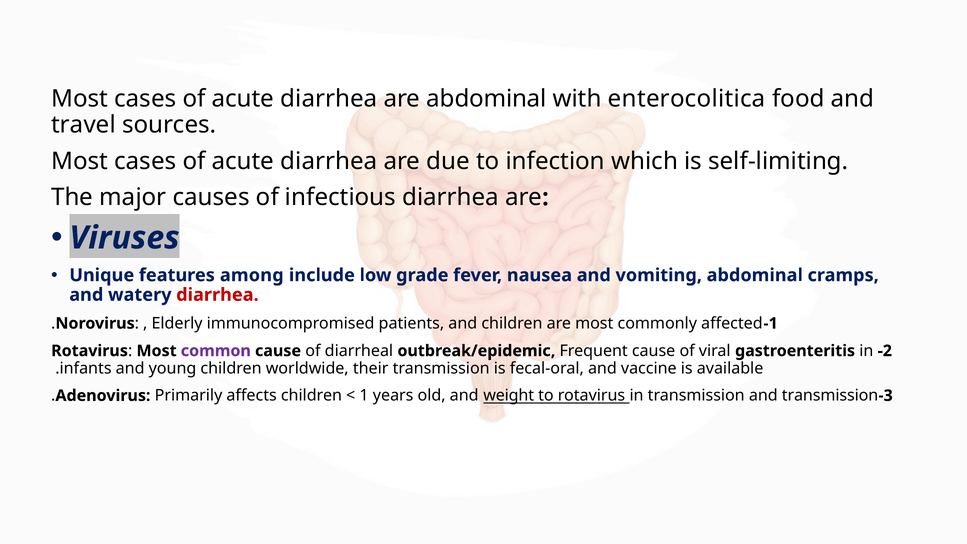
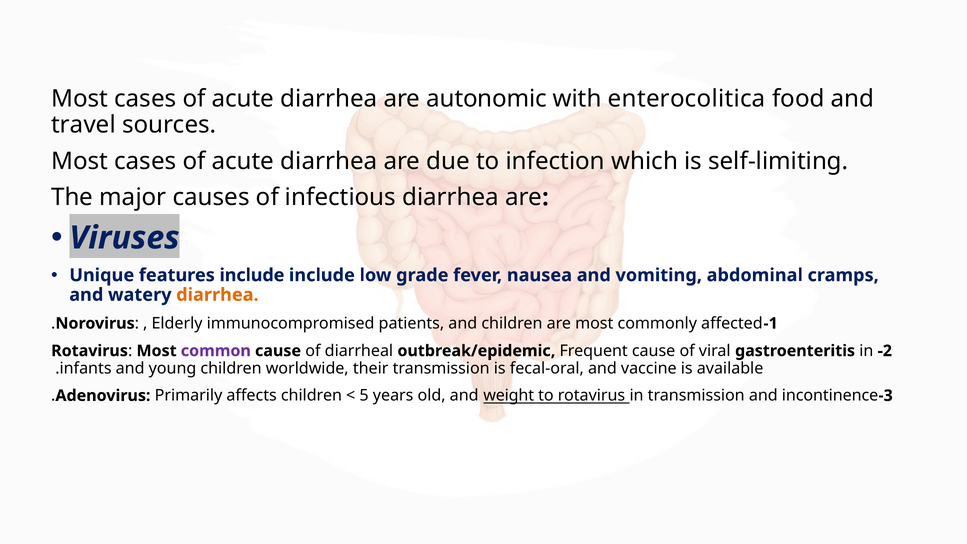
are abdominal: abdominal -> autonomic (487, 99)
features among: among -> include (252, 275)
diarrhea colour: red -> orange (217, 295)
1: 1 -> 5 (364, 396)
and transmission: transmission -> incontinence (830, 396)
